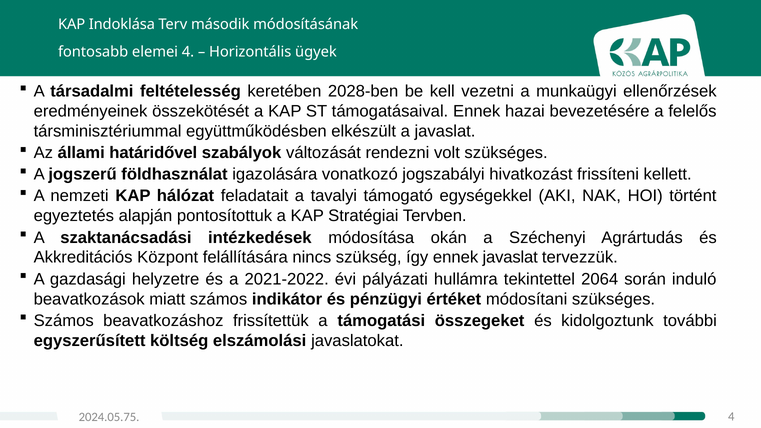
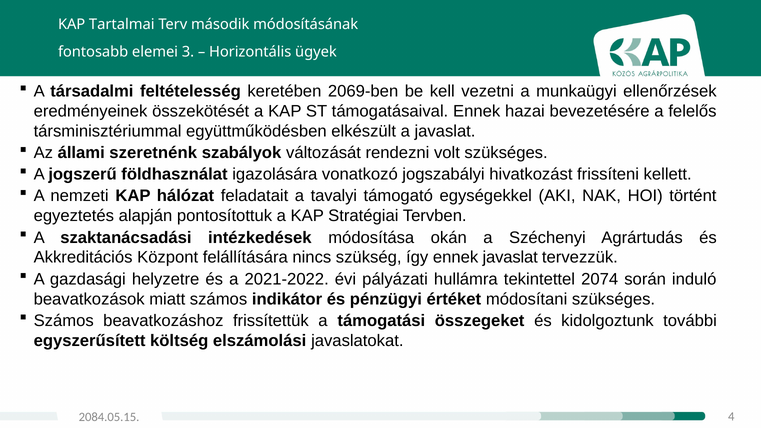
Indoklása: Indoklása -> Tartalmai (122, 24)
elemei 4: 4 -> 3 (188, 52)
2028-ben: 2028-ben -> 2069-ben (363, 91)
határidővel: határidővel -> szeretnénk (153, 153)
2064: 2064 -> 2074 (600, 279)
2024.05.75: 2024.05.75 -> 2084.05.15 (109, 417)
